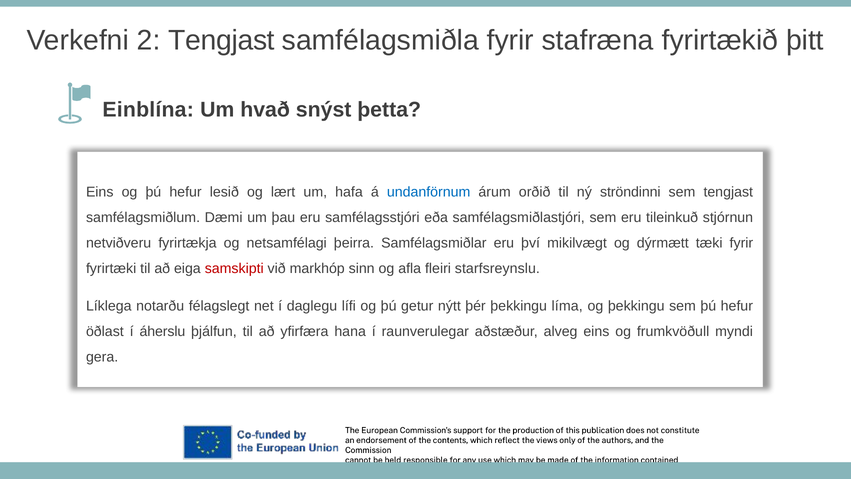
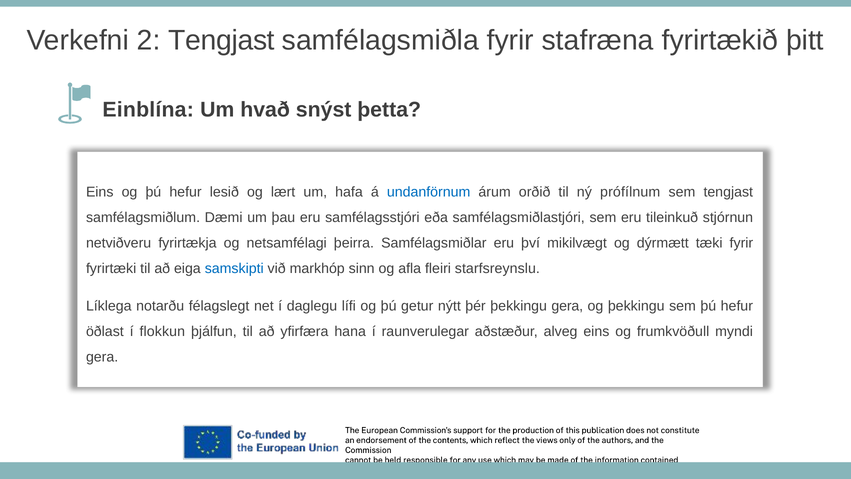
ströndinni: ströndinni -> prófílnum (630, 192)
samskipti colour: red -> blue (234, 269)
þekkingu líma: líma -> gera (567, 306)
áherslu: áherslu -> flokkun (162, 331)
